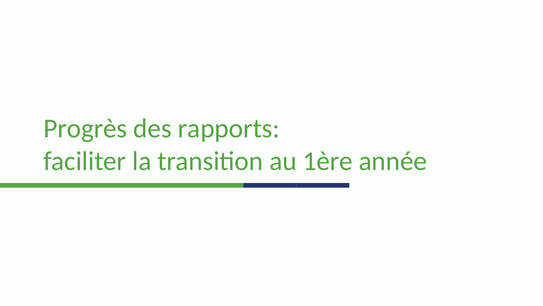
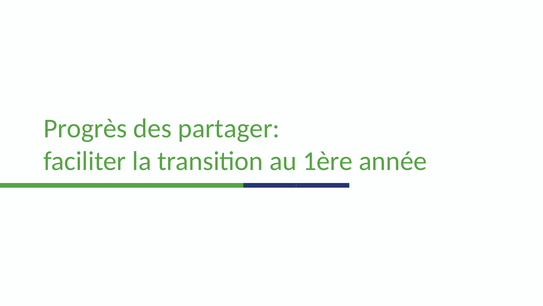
rapports: rapports -> partager (229, 128)
